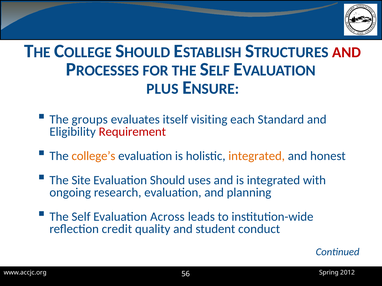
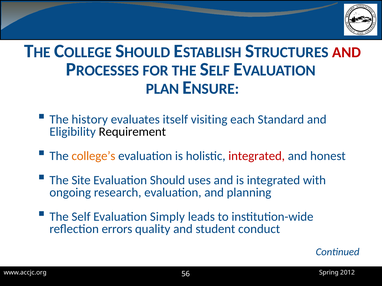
PLUS: PLUS -> PLAN (163, 89)
groups: groups -> history (90, 120)
Requirement colour: red -> black (132, 132)
integrated colour: orange -> red (257, 156)
Across: Across -> Simply (167, 217)
credit: credit -> errors (117, 229)
